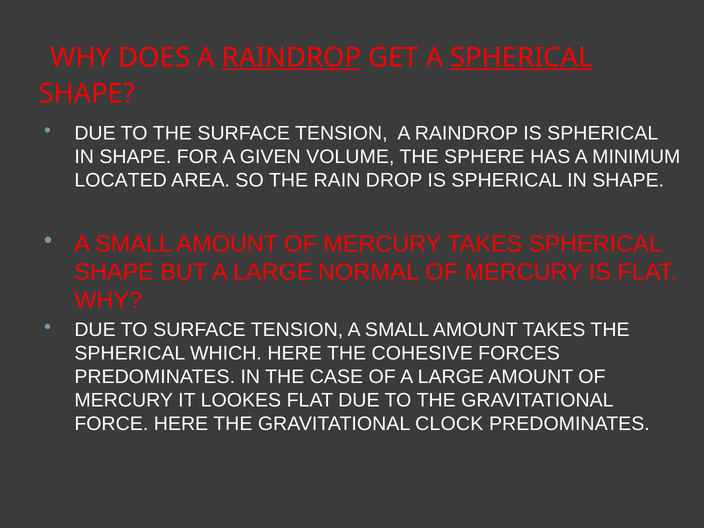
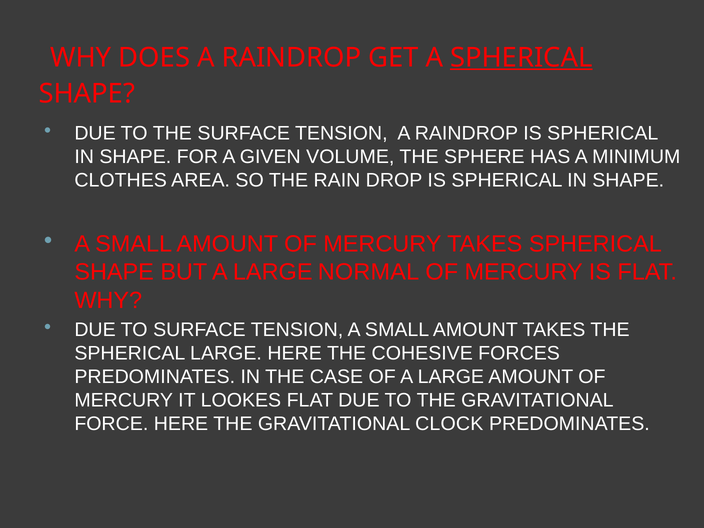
RAINDROP underline: present -> none (291, 58)
LOCATED: LOCATED -> CLOTHES (121, 180)
SPHERICAL WHICH: WHICH -> LARGE (226, 353)
